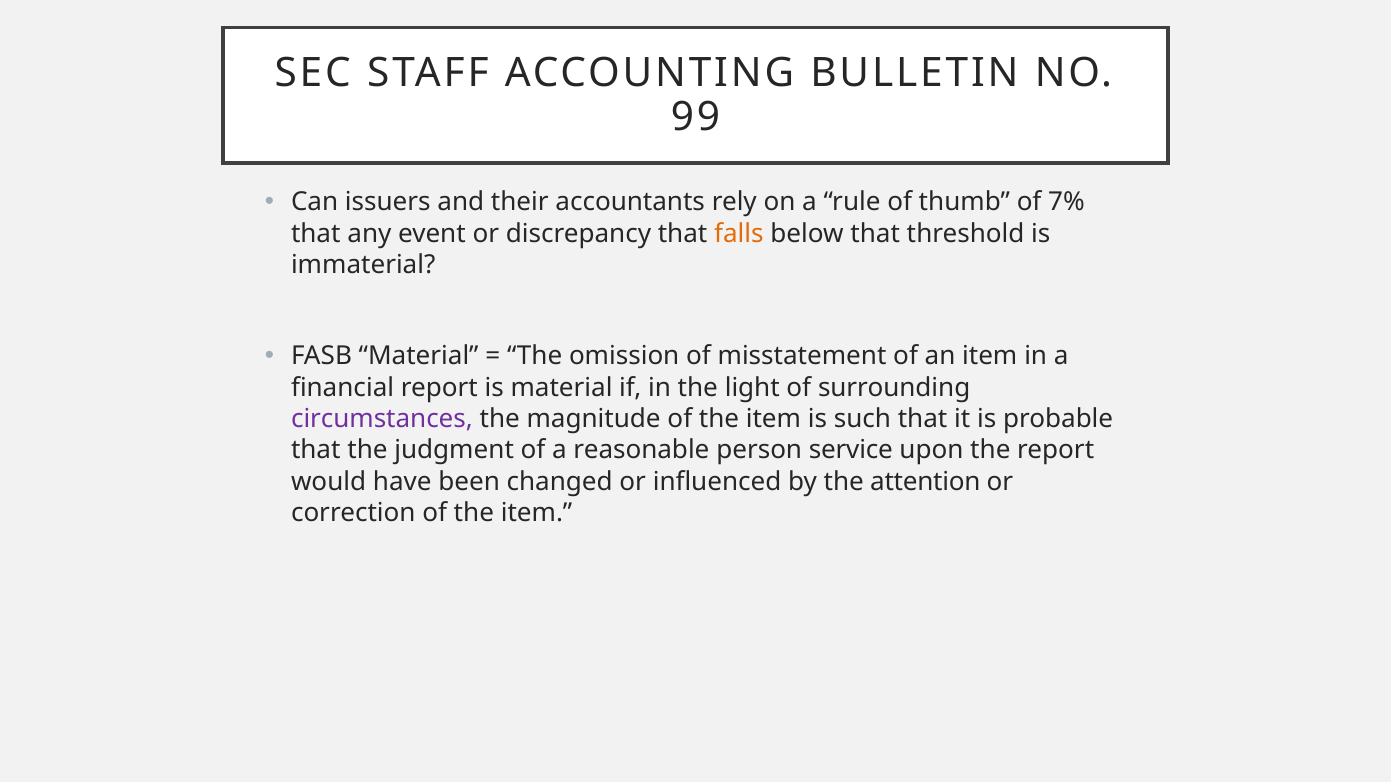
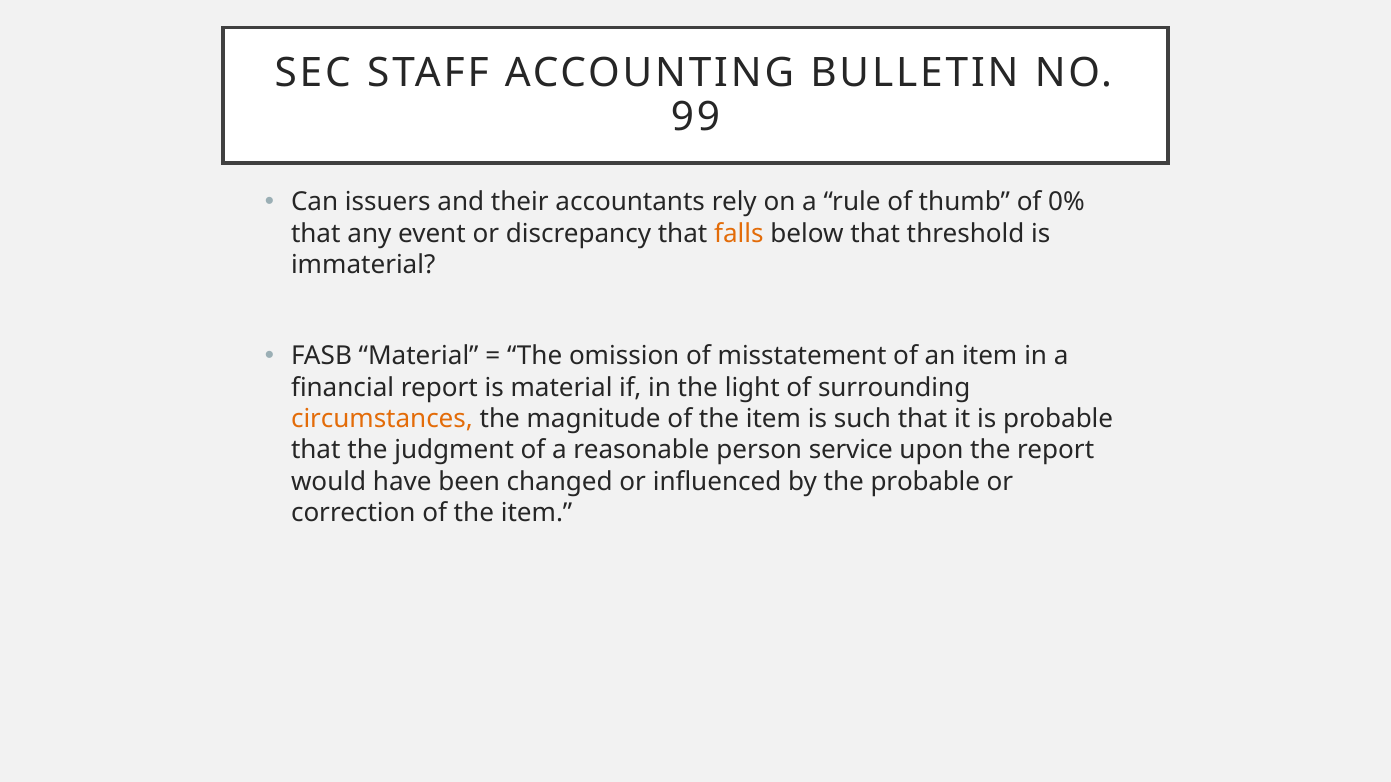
7%: 7% -> 0% (1066, 202)
circumstances colour: purple -> orange (382, 419)
the attention: attention -> probable (925, 482)
